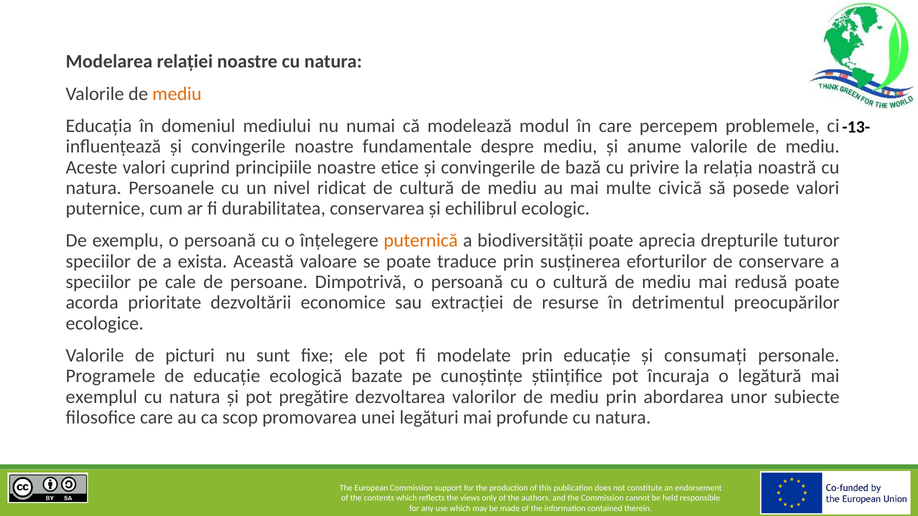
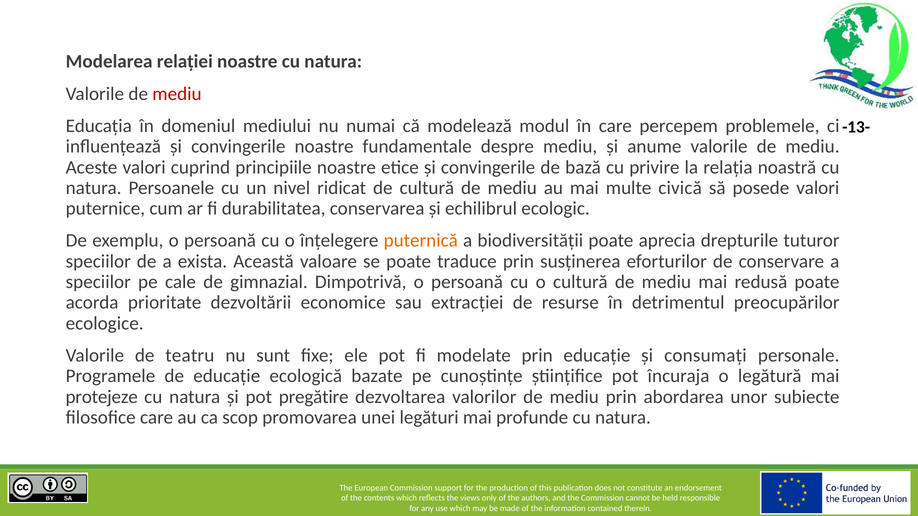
mediu colour: orange -> red (177, 94)
persoane: persoane -> gimnazial (269, 282)
picturi: picturi -> teatru (190, 356)
exemplul: exemplul -> protejeze (102, 397)
